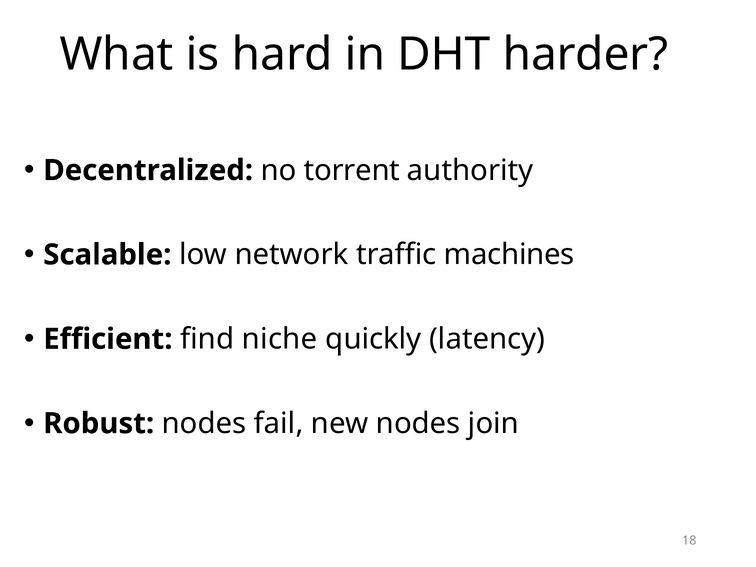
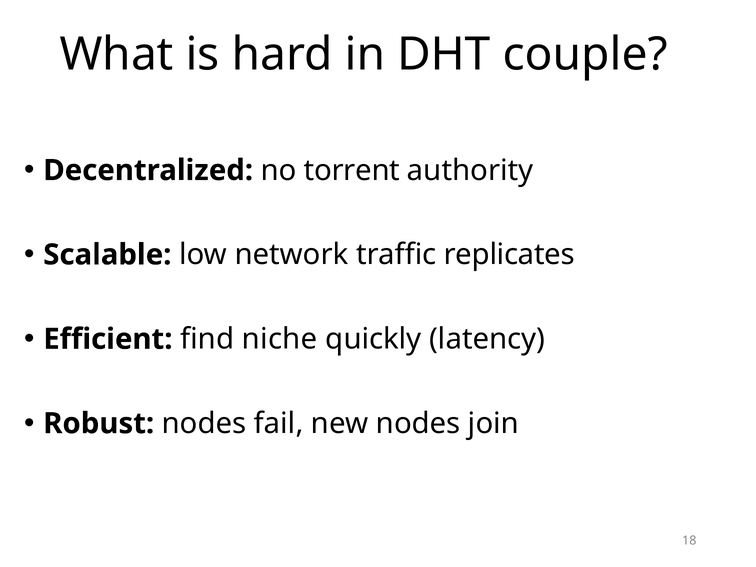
harder: harder -> couple (585, 54)
machines: machines -> replicates (509, 255)
